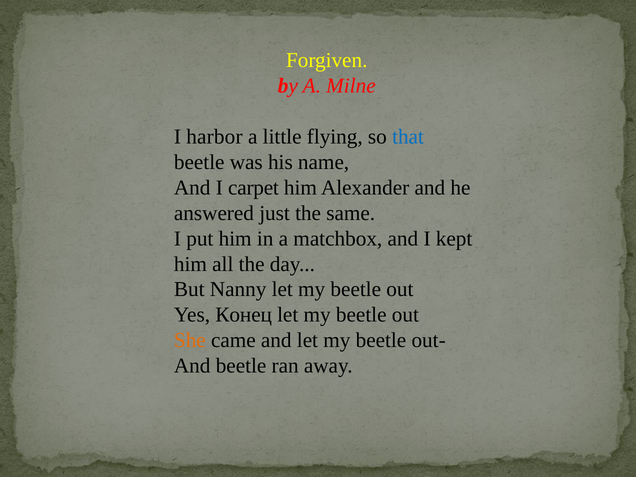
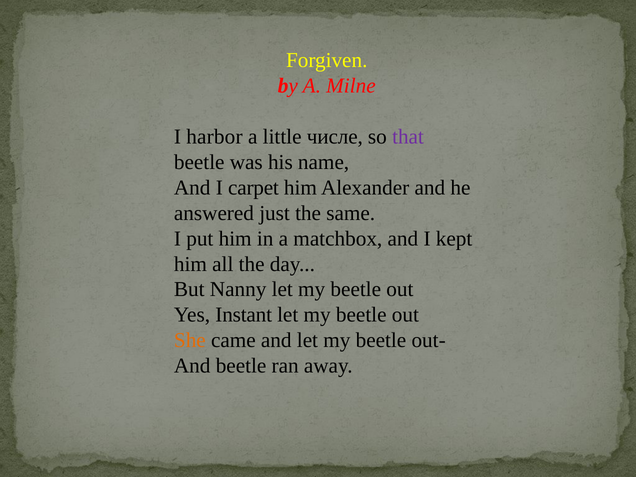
flying: flying -> числе (335, 137)
that colour: blue -> purple (408, 137)
Конец: Конец -> Instant (244, 315)
